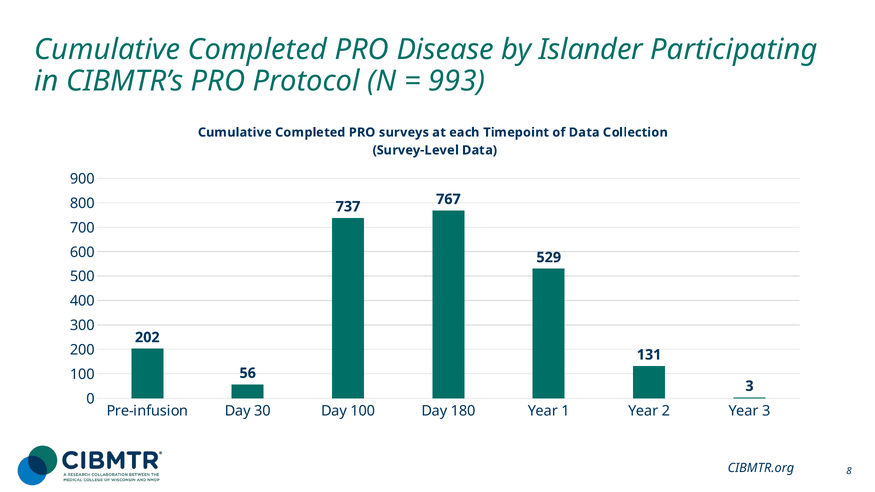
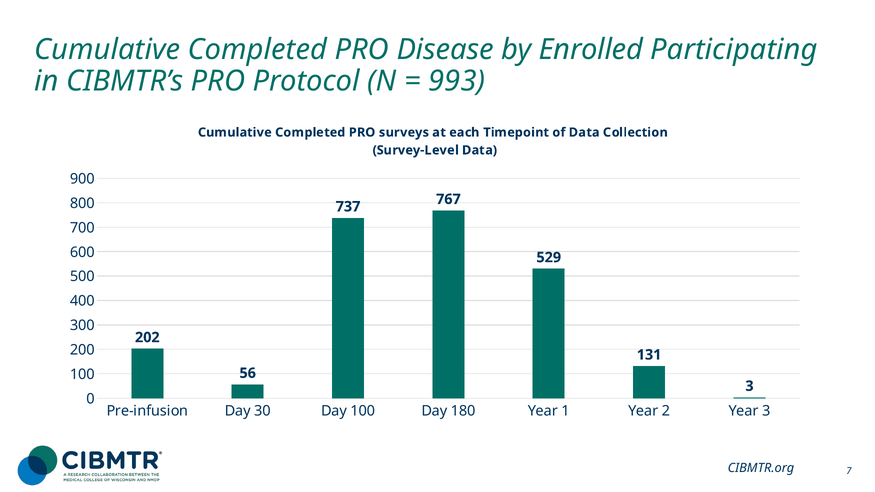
Islander: Islander -> Enrolled (591, 50)
8: 8 -> 7 (849, 471)
